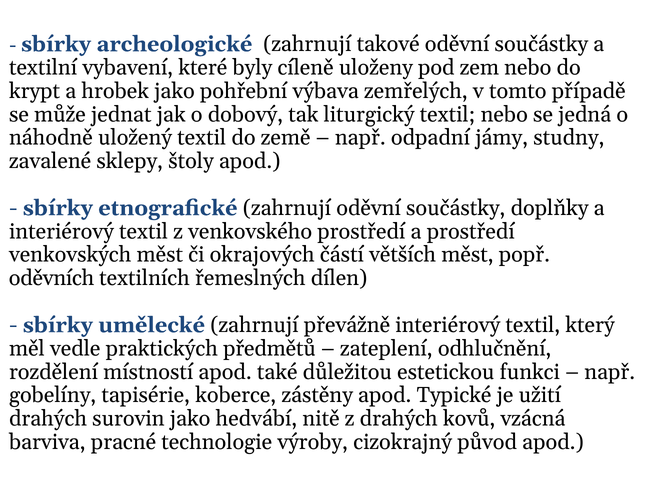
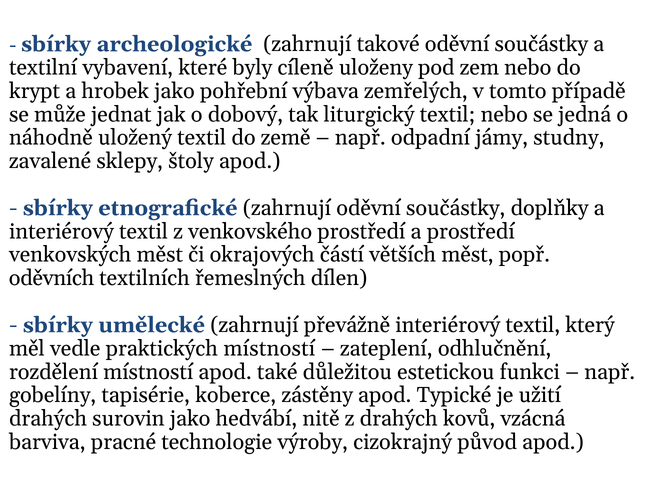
praktických předmětů: předmětů -> místností (269, 349)
